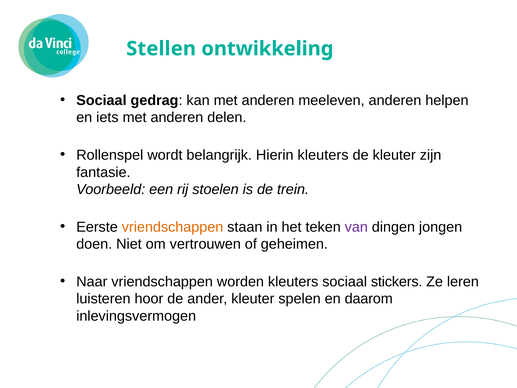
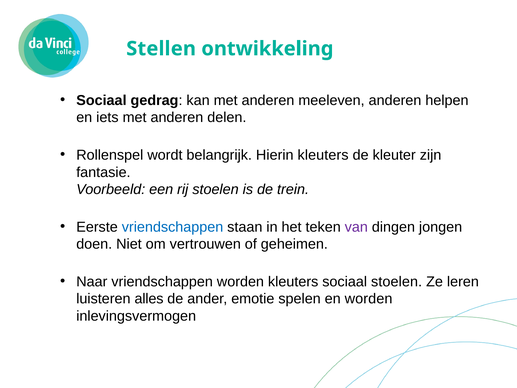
vriendschappen colour: orange -> blue (173, 227)
sociaal stickers: stickers -> stoelen (397, 281)
hoor: hoor -> alles (149, 299)
ander kleuter: kleuter -> emotie (253, 299)
en daarom: daarom -> worden (369, 299)
